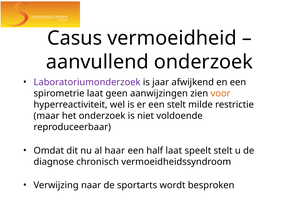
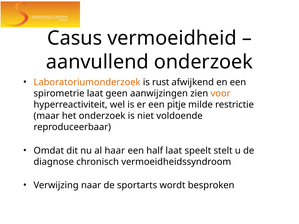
Laboratoriumonderzoek colour: purple -> orange (87, 82)
jaar: jaar -> rust (161, 82)
een stelt: stelt -> pitje (176, 105)
